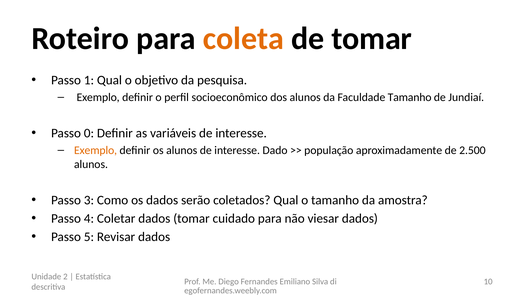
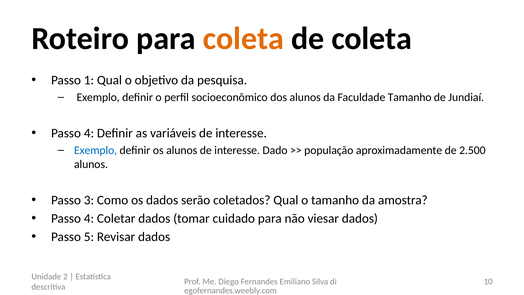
de tomar: tomar -> coleta (372, 39)
0: 0 -> 4 (89, 133)
Exemplo colour: orange -> blue (96, 150)
